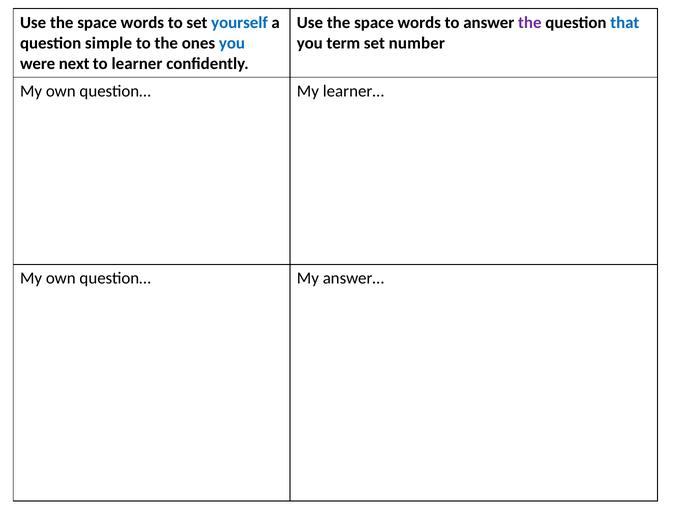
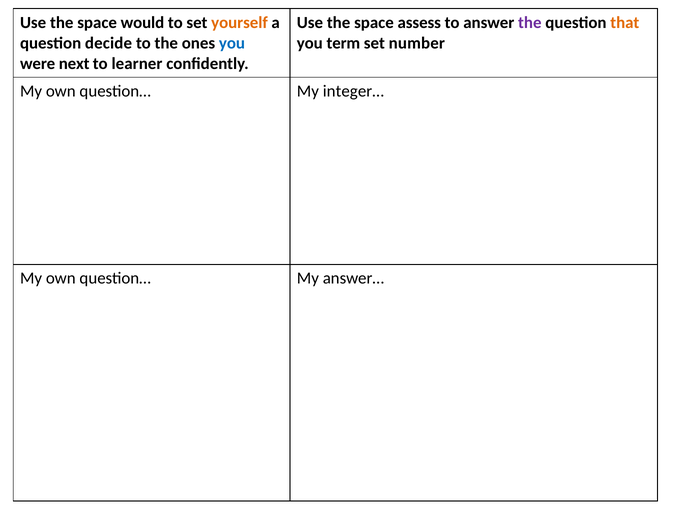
words: words -> would (142, 23)
yourself colour: blue -> orange (239, 23)
words: words -> assess (419, 23)
that colour: blue -> orange (625, 23)
simple: simple -> decide (109, 43)
learner…: learner… -> integer… (353, 91)
